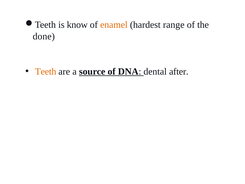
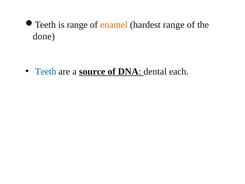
is know: know -> range (77, 25)
Teeth colour: orange -> blue (46, 71)
after: after -> each (179, 71)
